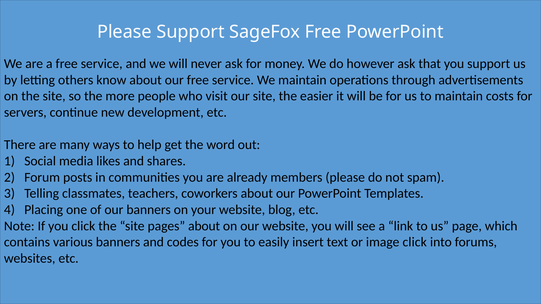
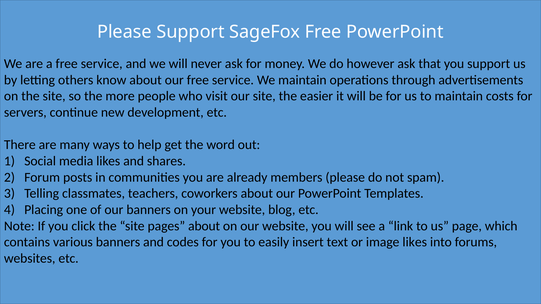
image click: click -> likes (415, 242)
